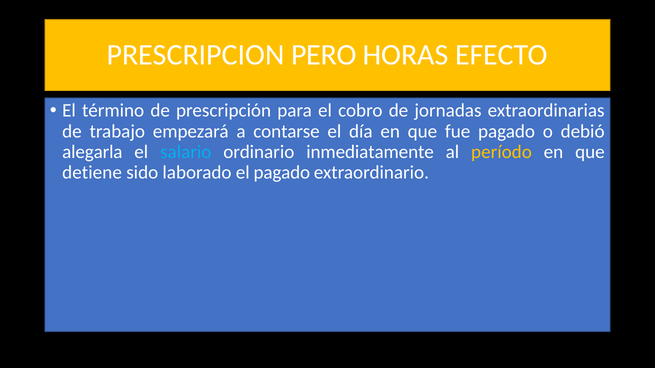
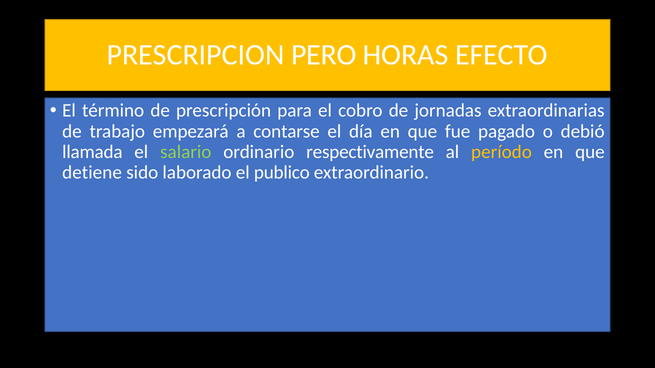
alegarla: alegarla -> llamada (92, 152)
salario colour: light blue -> light green (186, 152)
inmediatamente: inmediatamente -> respectivamente (370, 152)
el pagado: pagado -> publico (282, 173)
